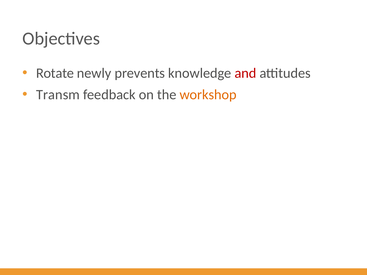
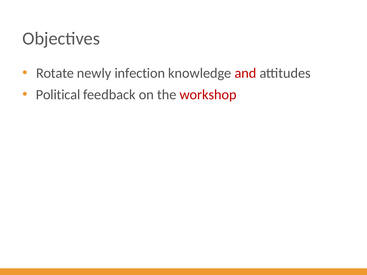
prevents: prevents -> infection (140, 73)
Transm: Transm -> Political (58, 95)
workshop colour: orange -> red (208, 95)
